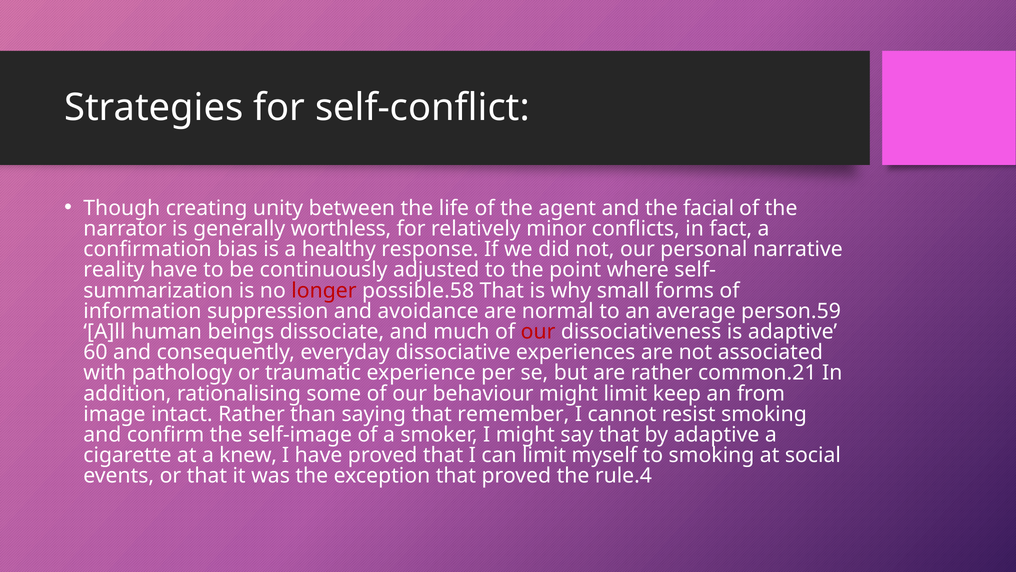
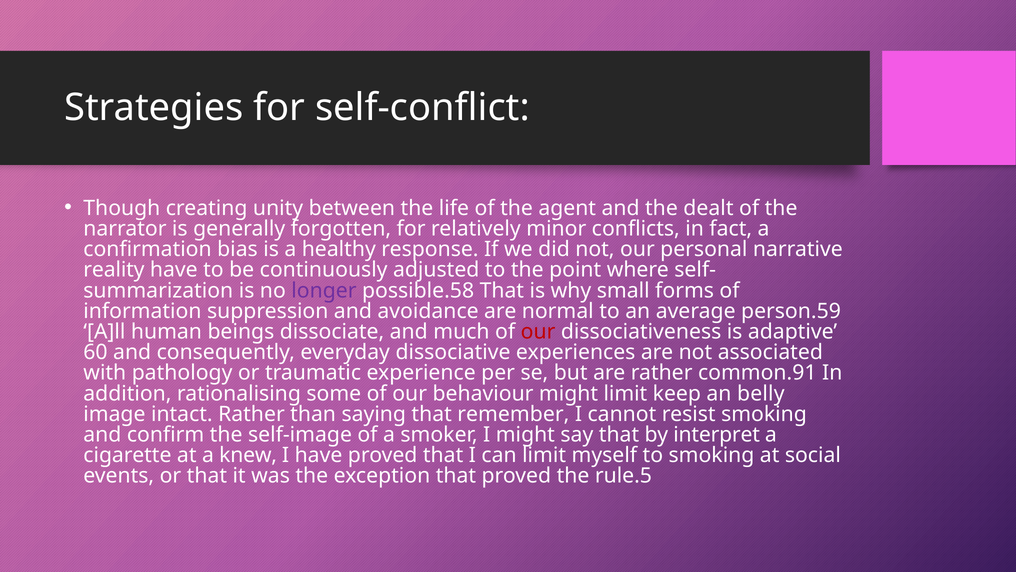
facial: facial -> dealt (708, 208)
worthless: worthless -> forgotten (341, 229)
longer colour: red -> purple (324, 290)
common.21: common.21 -> common.91 (757, 373)
from: from -> belly (761, 393)
by adaptive: adaptive -> interpret (717, 434)
rule.4: rule.4 -> rule.5 (623, 476)
